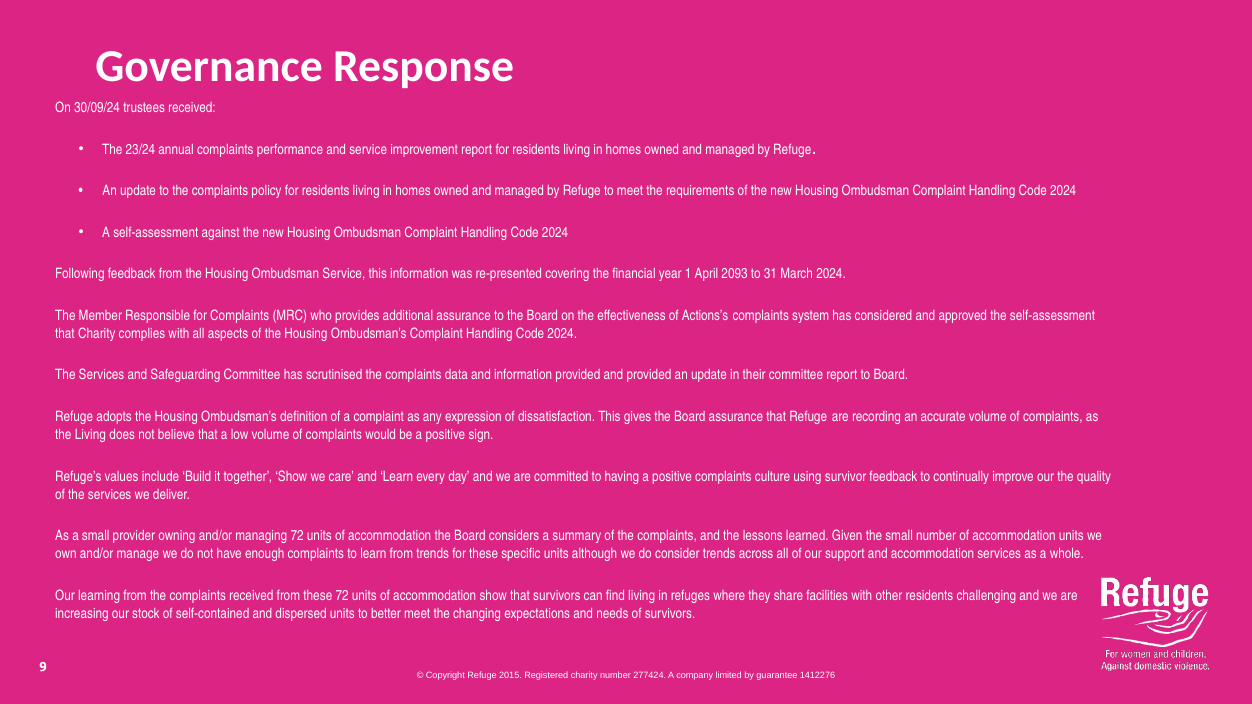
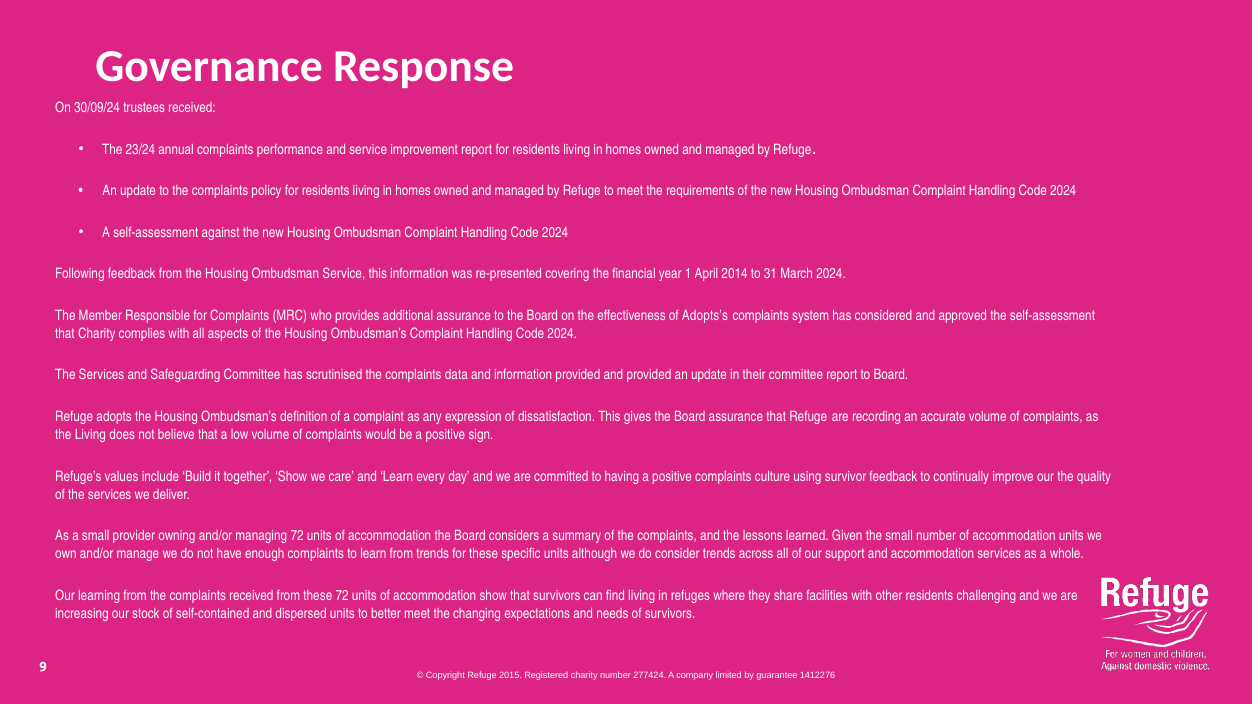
2093: 2093 -> 2014 (735, 274)
Actions’s: Actions’s -> Adopts’s (705, 316)
